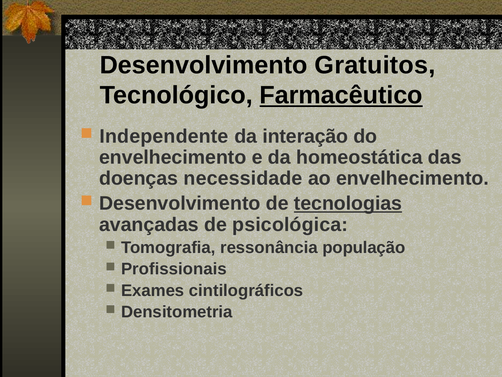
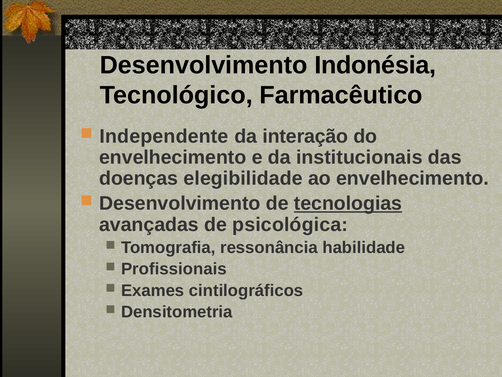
Gratuitos: Gratuitos -> Indonésia (375, 65)
Farmacêutico underline: present -> none (341, 95)
homeostática: homeostática -> institucionais (359, 157)
necessidade: necessidade -> elegibilidade (243, 178)
população: população -> habilidade (364, 247)
